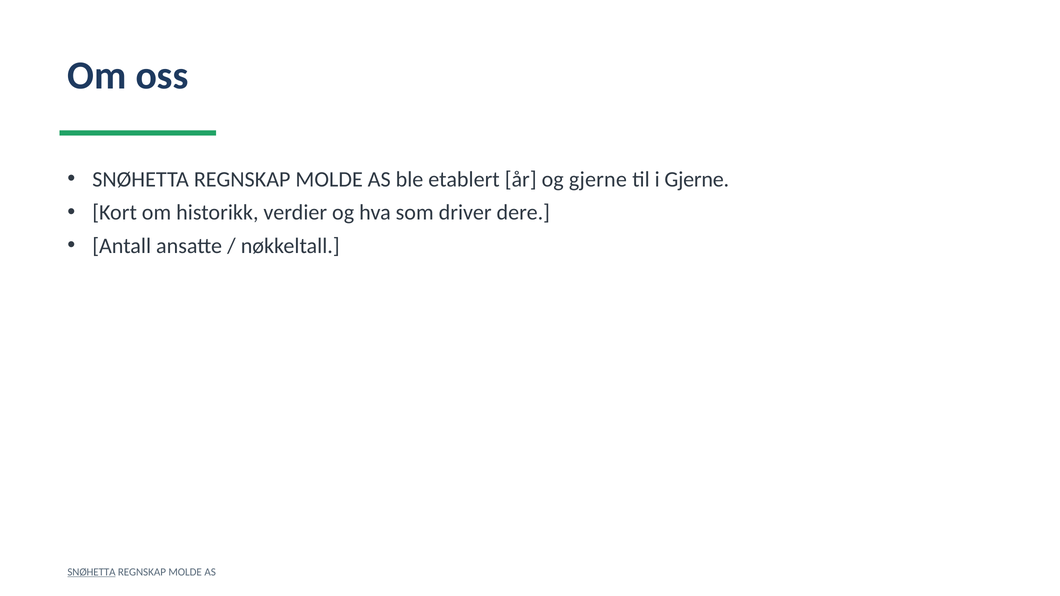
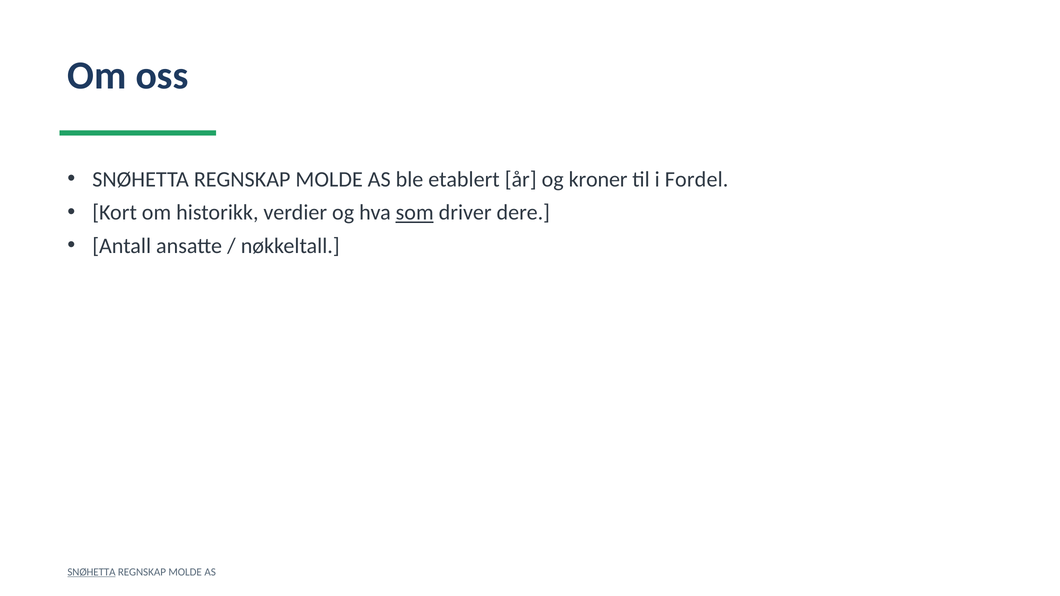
og gjerne: gjerne -> kroner (598, 180)
i Gjerne: Gjerne -> Fordel (697, 180)
som underline: none -> present (415, 213)
